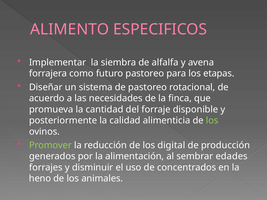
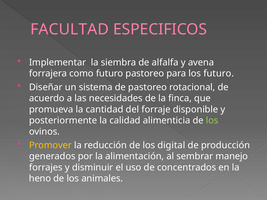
ALIMENTO: ALIMENTO -> FACULTAD (70, 29)
los etapas: etapas -> futuro (219, 74)
Promover colour: light green -> yellow (50, 145)
edades: edades -> manejo (232, 157)
